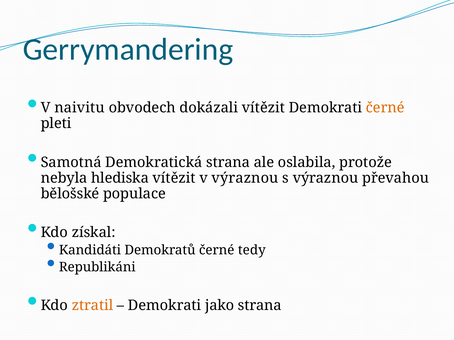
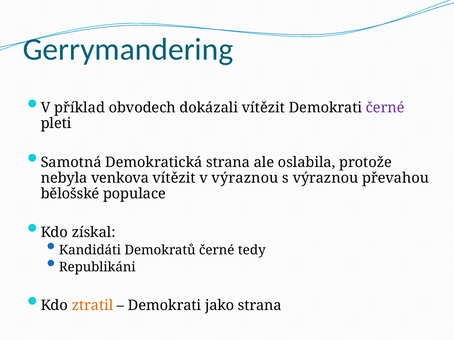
naivitu: naivitu -> příklad (80, 108)
černé colour: orange -> purple (385, 108)
hlediska: hlediska -> venkova (120, 178)
